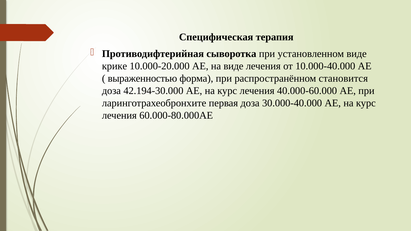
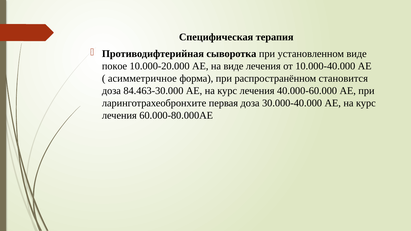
крике: крике -> покое (115, 66)
выраженностью: выраженностью -> асимметричное (142, 79)
42.194-30.000: 42.194-30.000 -> 84.463-30.000 (153, 91)
